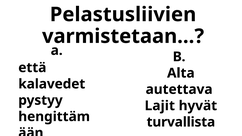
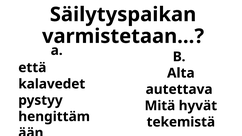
Pelastusliivien: Pelastusliivien -> Säilytyspaikan (123, 15)
Lajit: Lajit -> Mitä (160, 106)
turvallista: turvallista -> tekemistä (181, 122)
